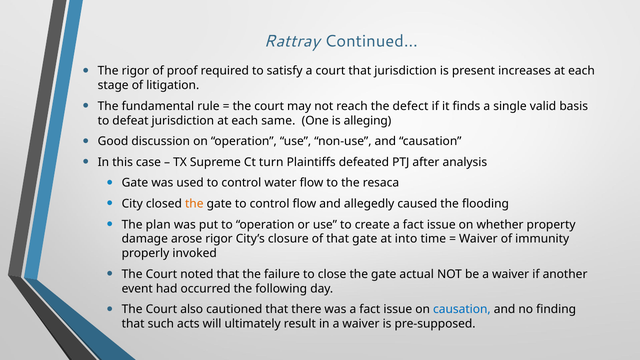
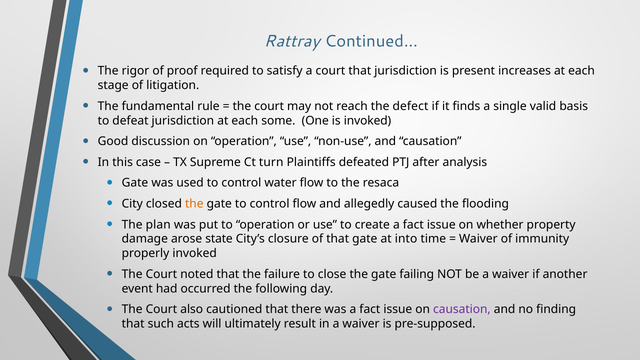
same: same -> some (278, 121)
is alleging: alleging -> invoked (368, 121)
arose rigor: rigor -> state (219, 239)
actual: actual -> failing (417, 274)
causation colour: blue -> purple (462, 309)
